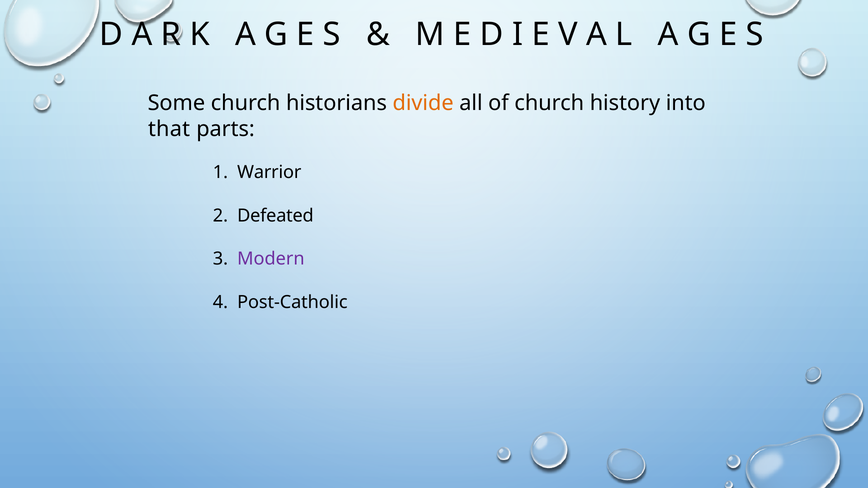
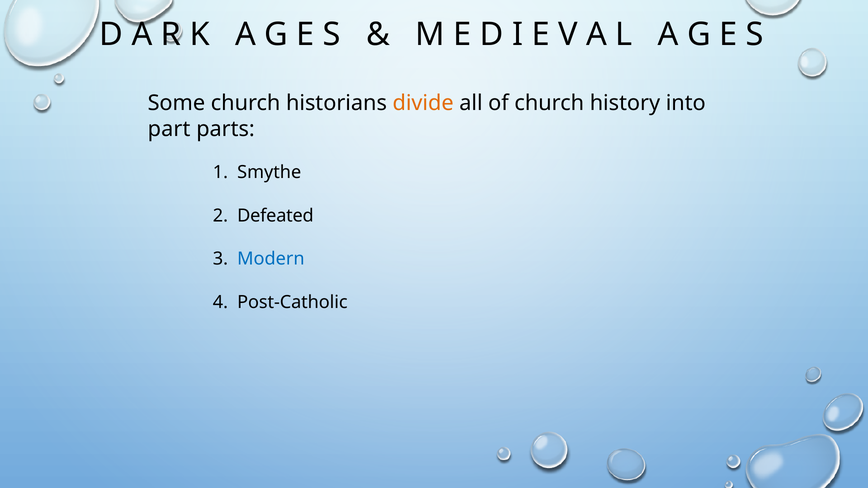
that: that -> part (169, 129)
Warrior: Warrior -> Smythe (269, 172)
Modern colour: purple -> blue (271, 259)
